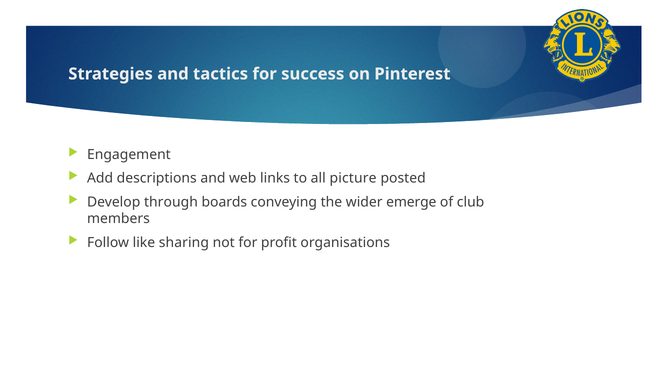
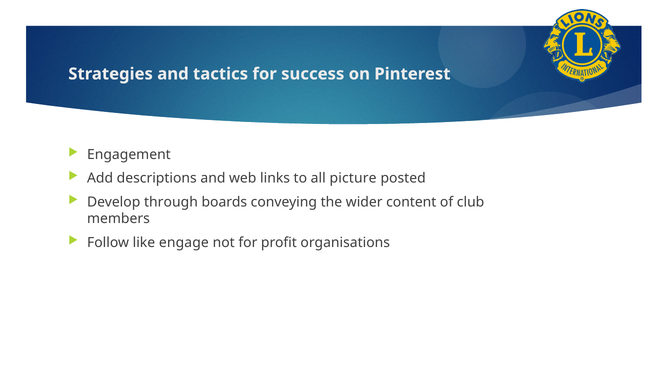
emerge: emerge -> content (411, 202)
sharing: sharing -> engage (184, 242)
